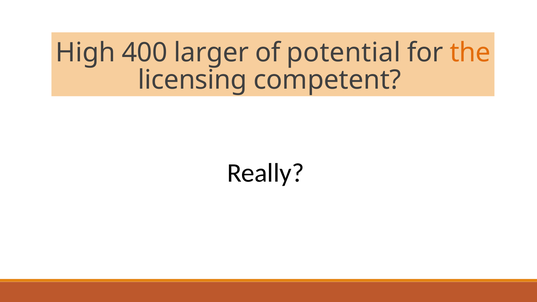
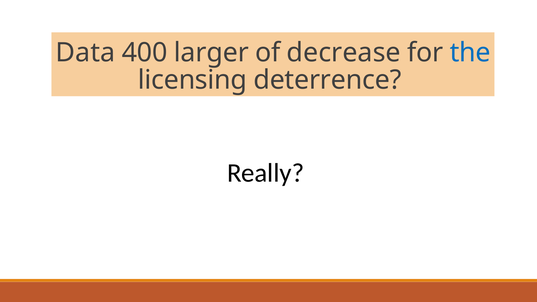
High: High -> Data (85, 53)
potential: potential -> decrease (344, 53)
the colour: orange -> blue (470, 53)
competent: competent -> deterrence (327, 80)
